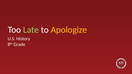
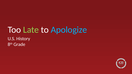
Apologize colour: yellow -> light blue (69, 30)
